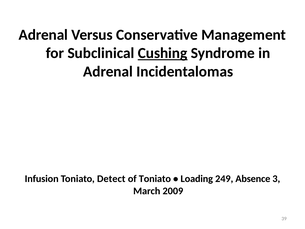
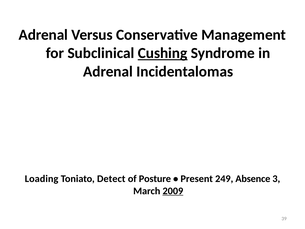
Infusion: Infusion -> Loading (42, 179)
of Toniato: Toniato -> Posture (155, 179)
Loading: Loading -> Present (197, 179)
2009 underline: none -> present (173, 191)
